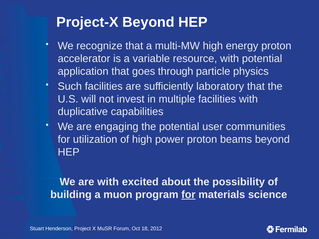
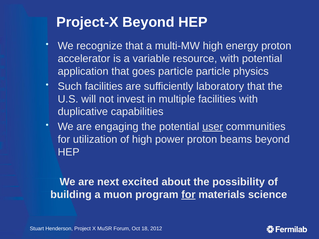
goes through: through -> particle (176, 71)
user underline: none -> present (213, 127)
are with: with -> next (108, 182)
